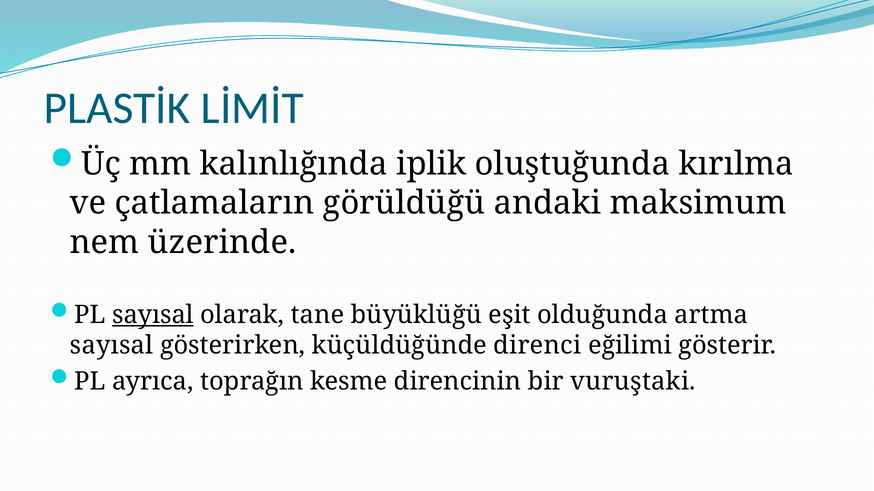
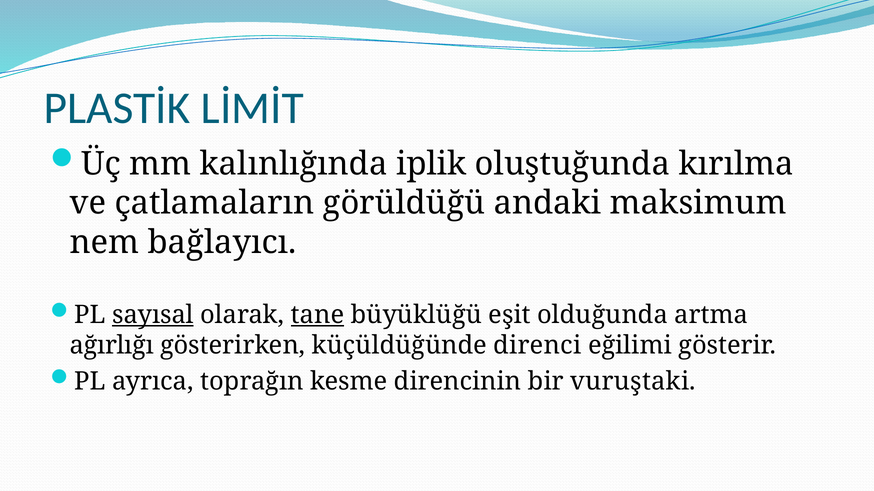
üzerinde: üzerinde -> bağlayıcı (222, 243)
tane underline: none -> present (317, 315)
sayısal: sayısal -> ağırlığı (112, 346)
